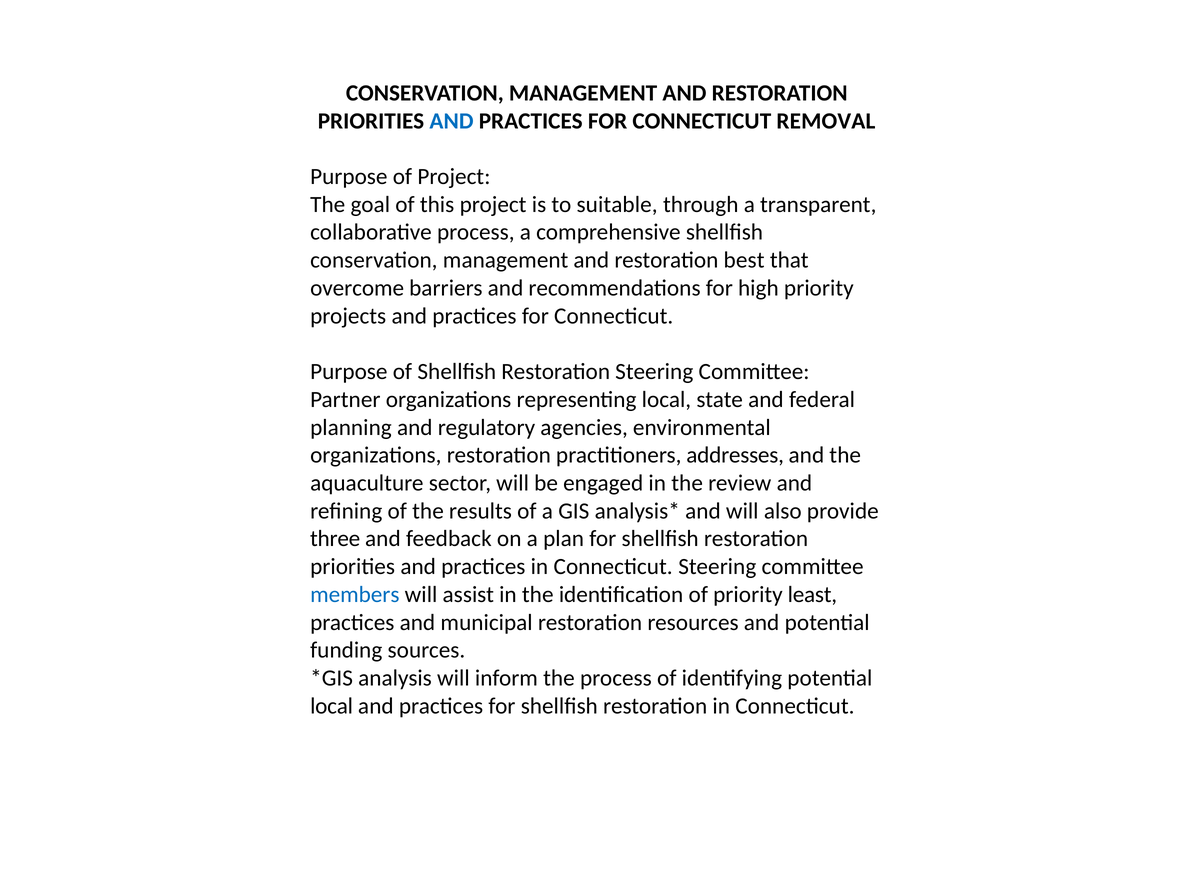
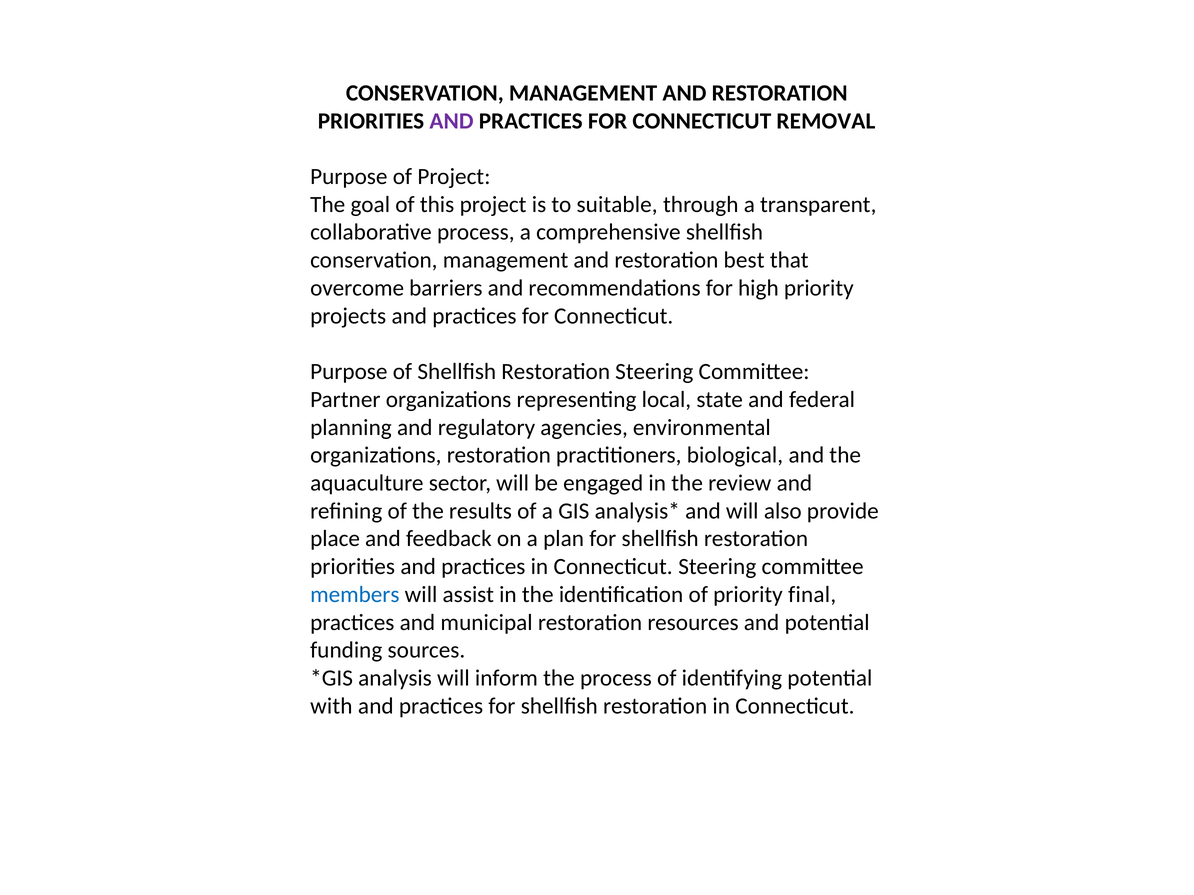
AND colour: blue -> purple (452, 121)
addresses: addresses -> biological (735, 455)
three: three -> place (335, 539)
least: least -> final (812, 595)
local: local -> with (331, 706)
